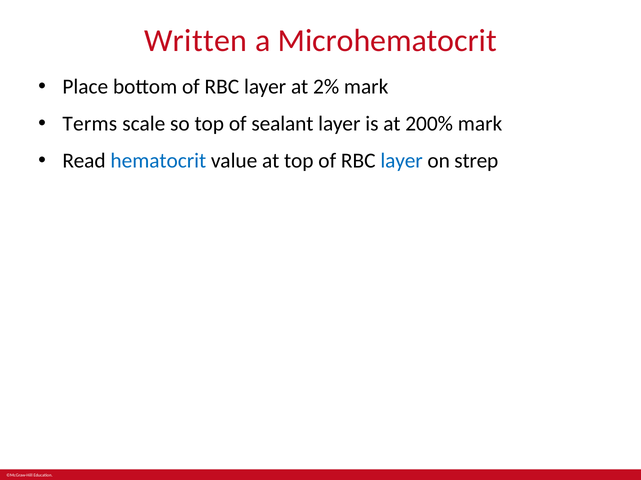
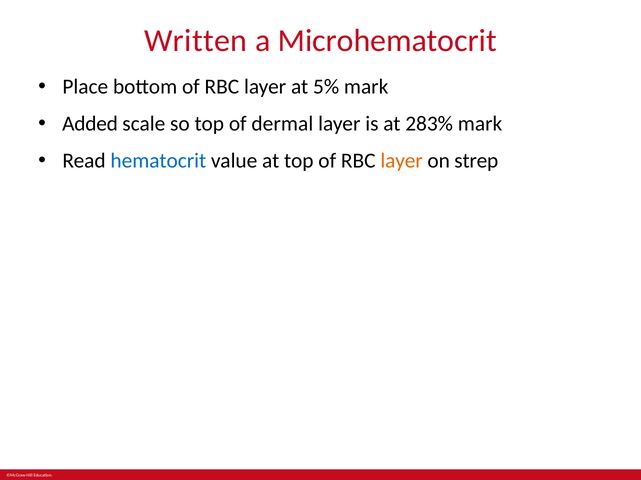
2%: 2% -> 5% (326, 87)
Terms: Terms -> Added (90, 124)
sealant: sealant -> dermal (282, 124)
200%: 200% -> 283% (429, 124)
layer colour: blue -> orange (402, 161)
